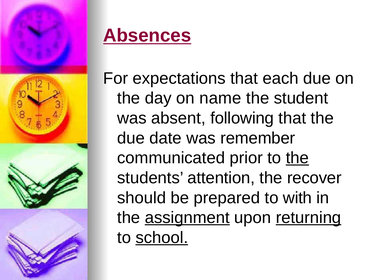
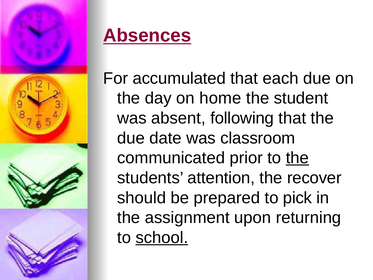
expectations: expectations -> accumulated (179, 78)
name: name -> home (220, 98)
remember: remember -> classroom (258, 138)
with: with -> pick (297, 198)
assignment underline: present -> none (187, 218)
returning underline: present -> none (308, 218)
